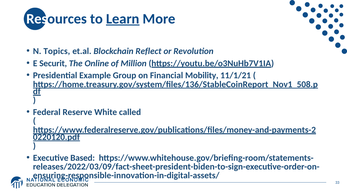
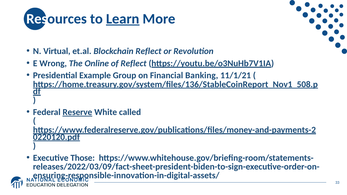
Topics: Topics -> Virtual (57, 51)
Securit: Securit -> Wrong (53, 63)
of Million: Million -> Reflect (134, 63)
Mobility: Mobility -> Banking (202, 75)
Reserve underline: none -> present (77, 112)
Based: Based -> Those (83, 158)
